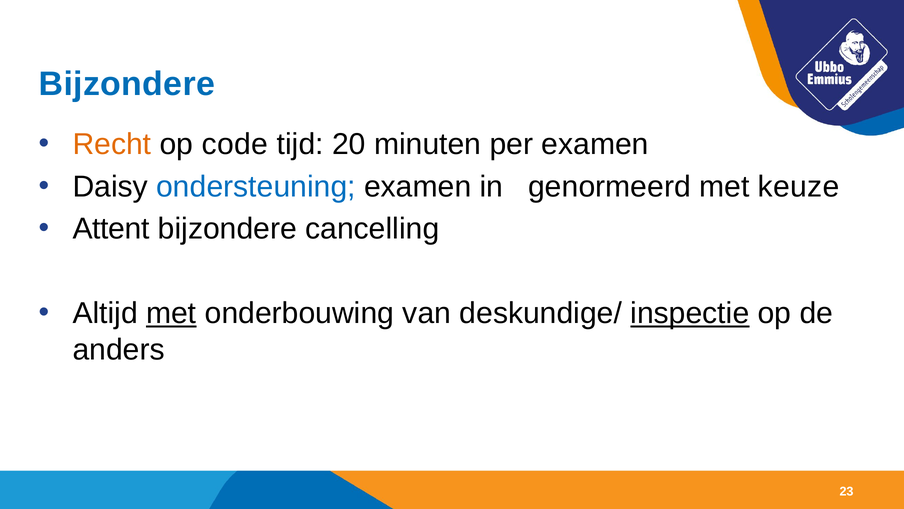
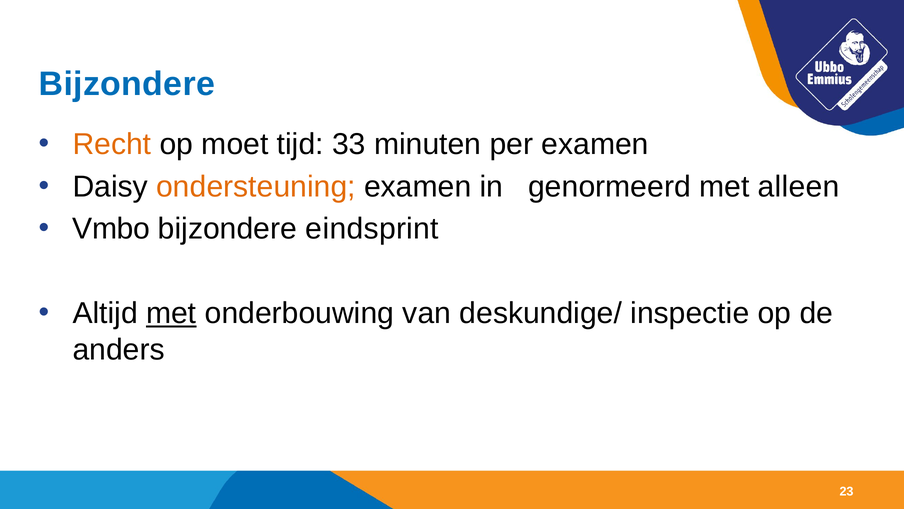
code: code -> moet (235, 144)
20: 20 -> 33 (349, 144)
ondersteuning colour: blue -> orange (256, 186)
keuze: keuze -> alleen (799, 186)
Attent: Attent -> Vmbo (111, 229)
cancelling: cancelling -> eindsprint (372, 229)
inspectie underline: present -> none (690, 313)
